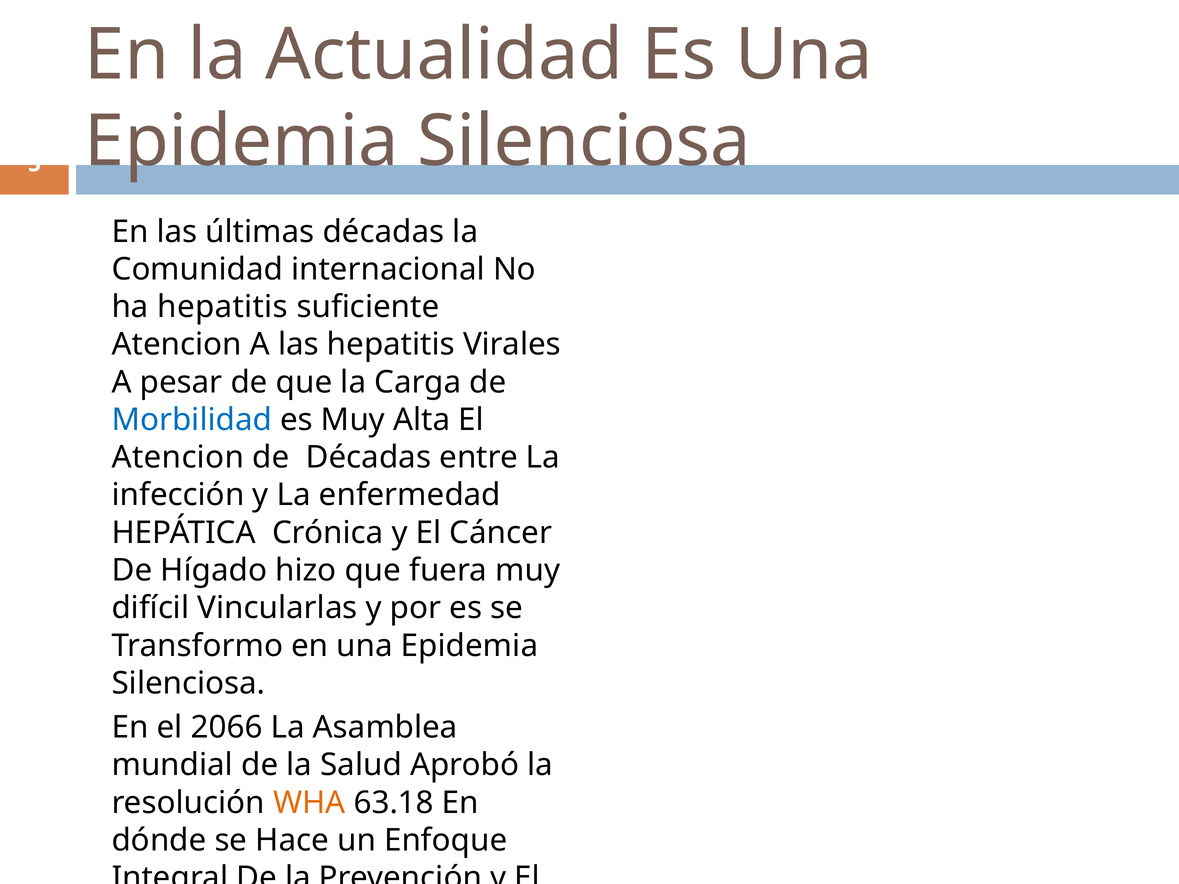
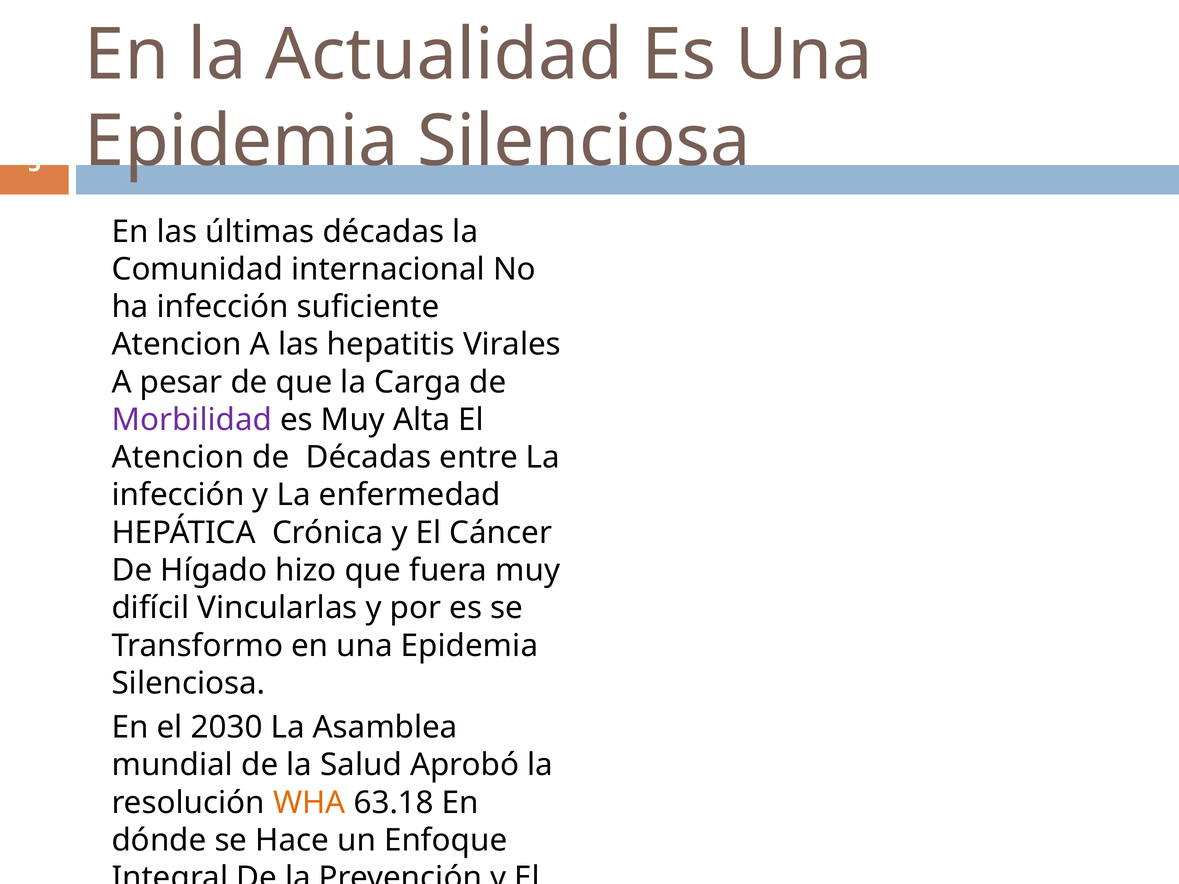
ha hepatitis: hepatitis -> infección (223, 307)
Morbilidad colour: blue -> purple (192, 420)
2066: 2066 -> 2030 (227, 728)
